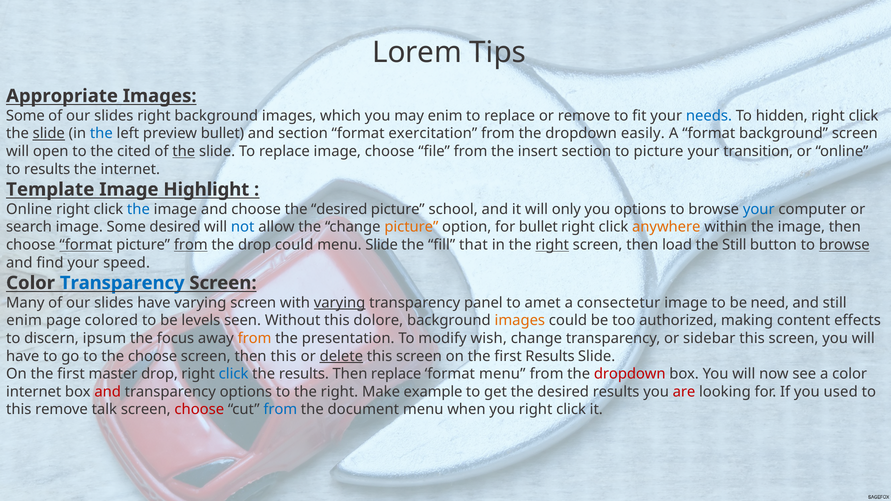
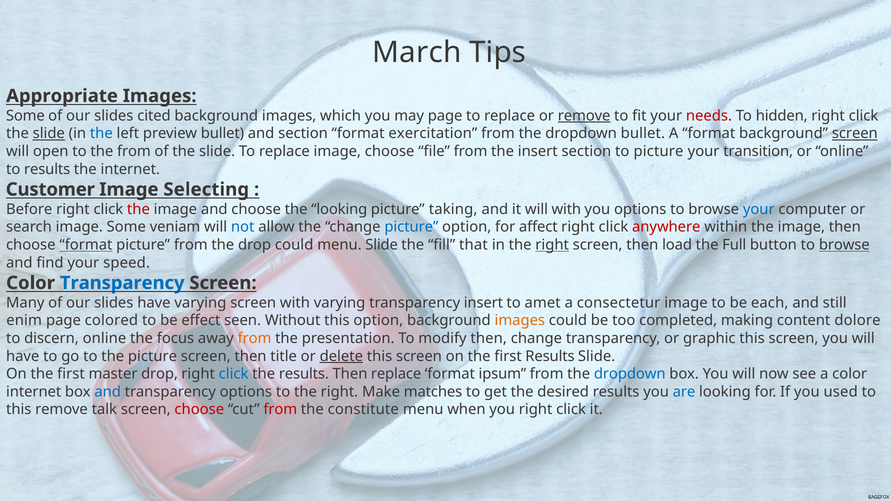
Lorem: Lorem -> March (417, 53)
slides right: right -> cited (154, 116)
may enim: enim -> page (445, 116)
remove underline: none -> present (584, 116)
needs colour: blue -> red (709, 116)
dropdown easily: easily -> bullet (643, 134)
screen underline: none -> present (855, 134)
the cited: cited -> from (134, 151)
the underline: present -> none (184, 151)
Template: Template -> Customer (50, 190)
Highlight: Highlight -> Selecting (206, 190)
Online: Online -> Before (29, 209)
the colour: blue -> red (138, 209)
choose the desired: desired -> looking (339, 209)
school: school -> taking (453, 209)
will only: only -> with (566, 209)
Some desired: desired -> veniam (175, 227)
picture colour: orange -> blue (411, 227)
for bullet: bullet -> affect (538, 227)
anywhere colour: orange -> red (666, 227)
from underline: present -> none (191, 245)
the Still: Still -> Full (734, 245)
varying underline: present -> none (340, 303)
transparency panel: panel -> insert (483, 303)
need: need -> each (770, 303)
levels: levels -> effect (201, 321)
this dolore: dolore -> option (378, 321)
authorized: authorized -> completed (678, 321)
effects: effects -> dolore (857, 321)
discern ipsum: ipsum -> online (104, 338)
modify wish: wish -> then (489, 338)
sidebar: sidebar -> graphic (709, 338)
the choose: choose -> picture (153, 356)
then this: this -> title (284, 356)
format menu: menu -> ipsum (502, 374)
dropdown colour: red -> blue (630, 374)
and colour: red -> blue (108, 392)
example: example -> matches (433, 392)
are colour: red -> blue (684, 392)
from colour: blue -> red (280, 410)
document: document -> constitute (363, 410)
